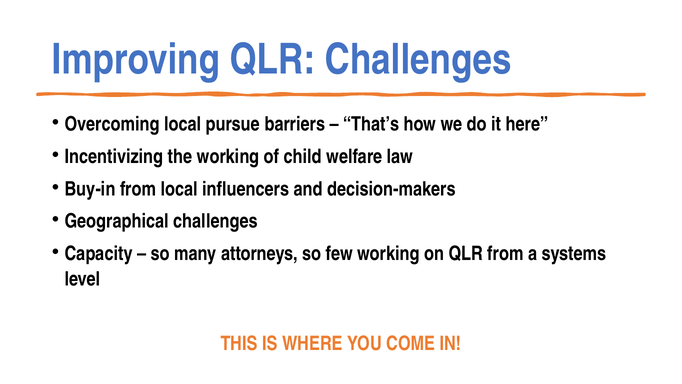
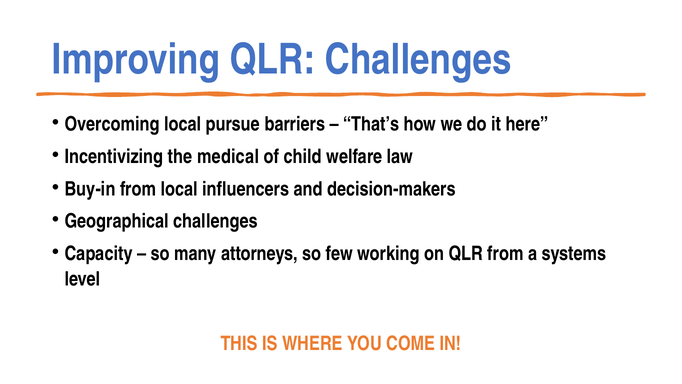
the working: working -> medical (228, 156)
